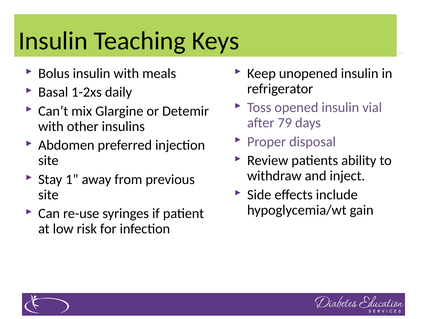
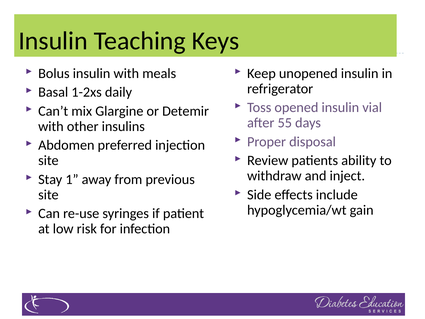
79: 79 -> 55 (285, 123)
